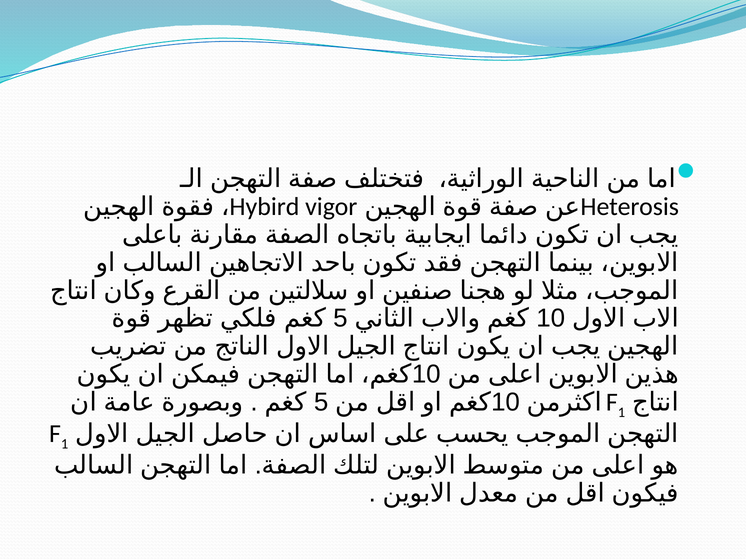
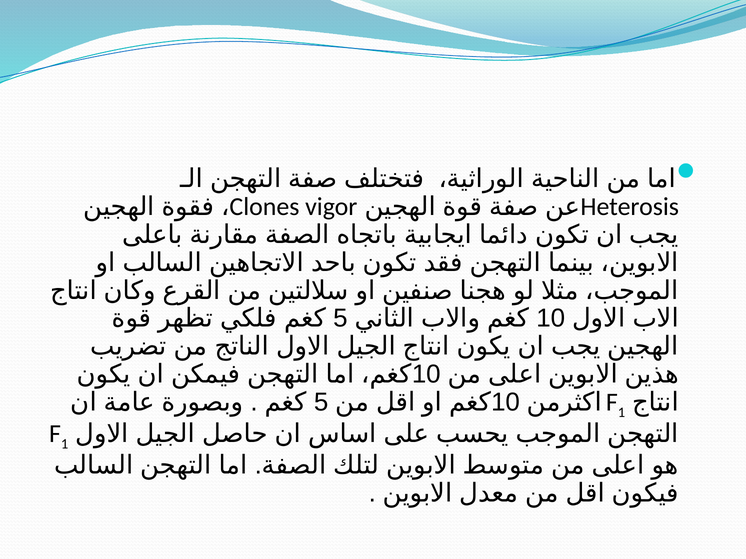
Hybird: Hybird -> Clones (264, 207)
